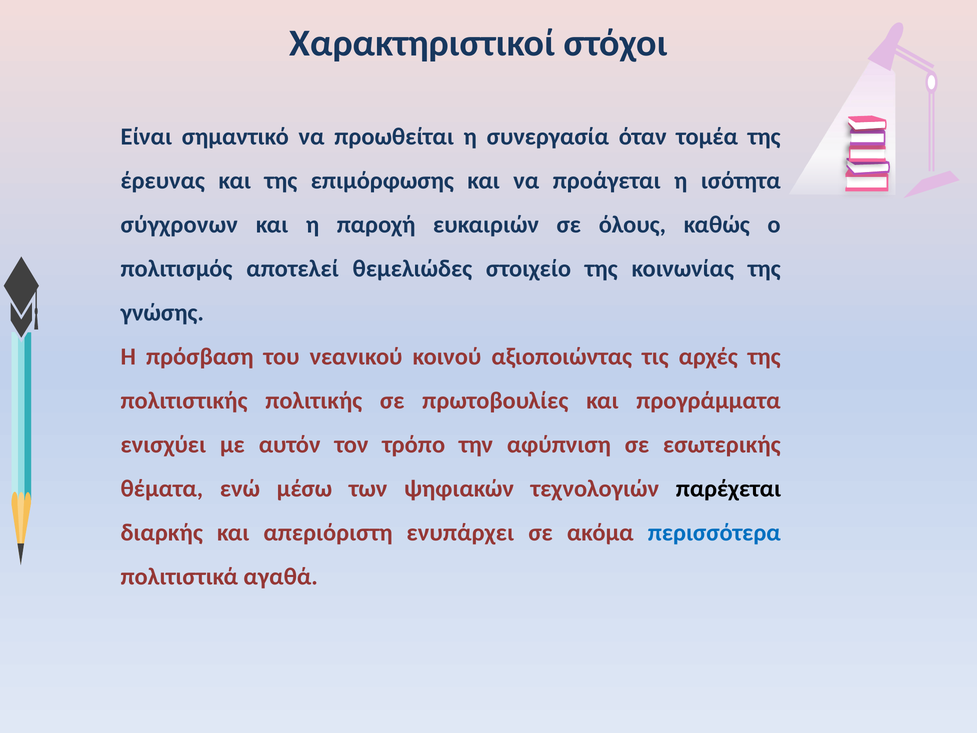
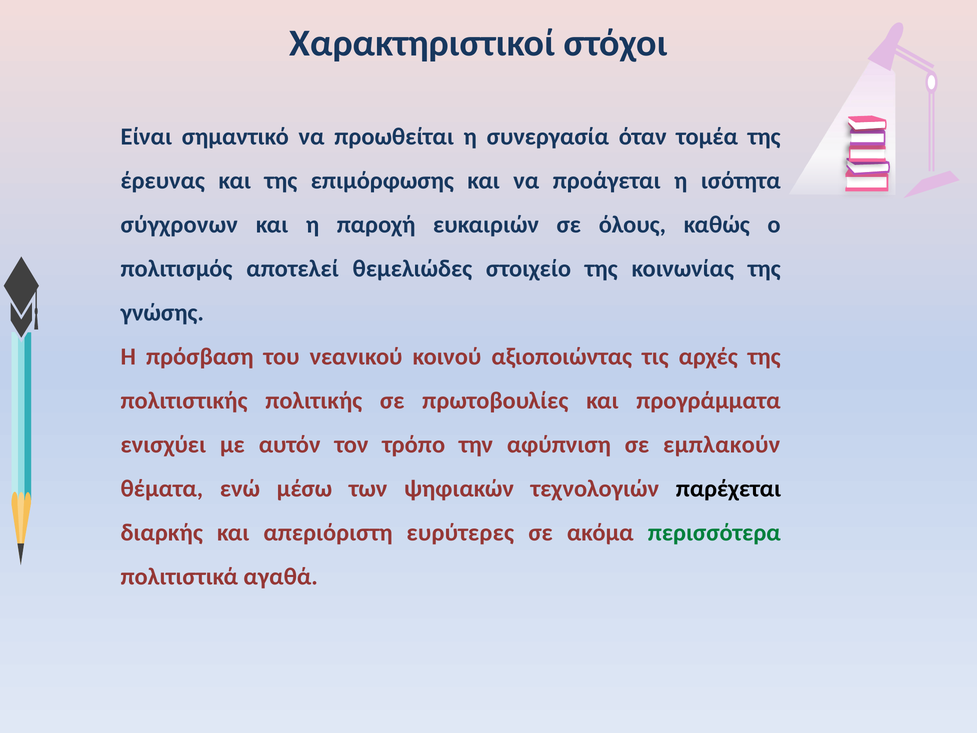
εσωτερικής: εσωτερικής -> εμπλακούν (722, 444)
ενυπάρχει: ενυπάρχει -> ευρύτερες (460, 532)
περισσότερα colour: blue -> green (714, 532)
